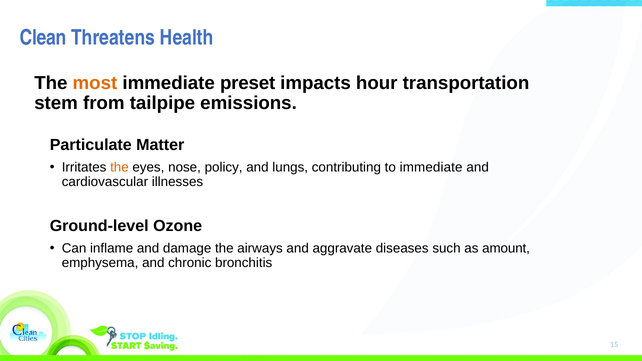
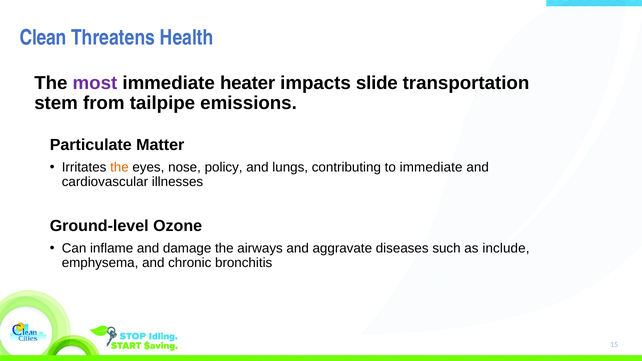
most colour: orange -> purple (95, 83)
preset: preset -> heater (248, 83)
hour: hour -> slide (377, 83)
amount: amount -> include (506, 248)
